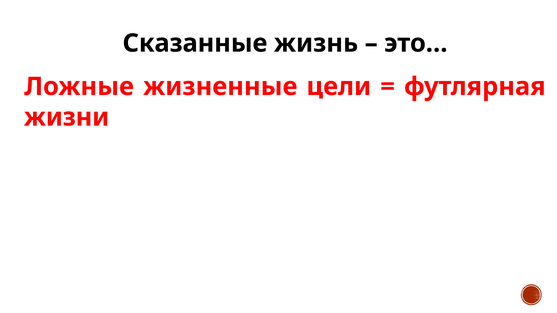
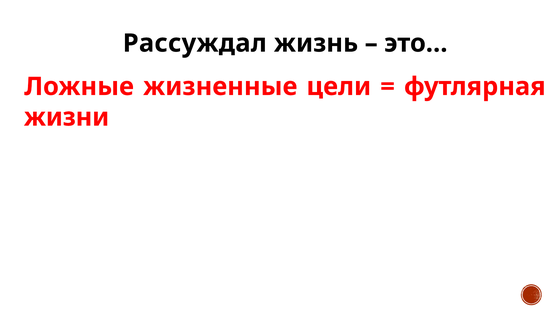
Сказанные: Сказанные -> Рассуждал (195, 43)
